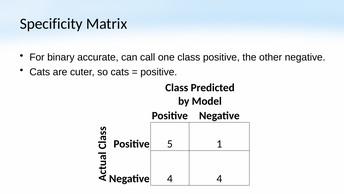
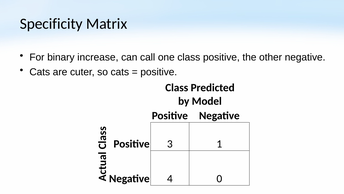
accurate: accurate -> increase (98, 57)
5: 5 -> 3 (170, 144)
4 4: 4 -> 0 (219, 178)
